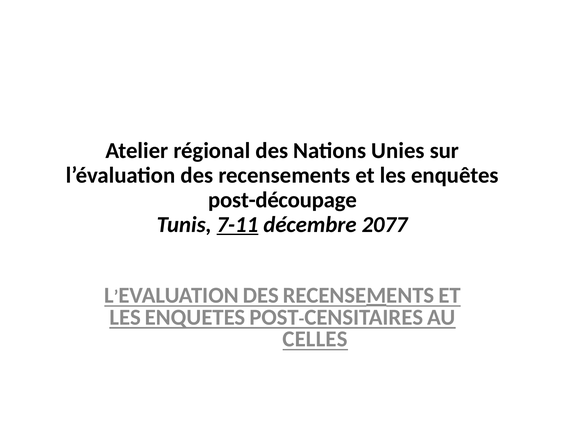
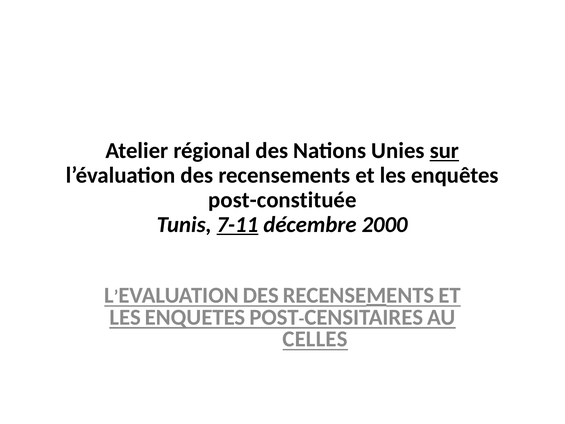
sur underline: none -> present (444, 151)
post-découpage: post-découpage -> post-constituée (282, 200)
2077: 2077 -> 2000 (385, 224)
